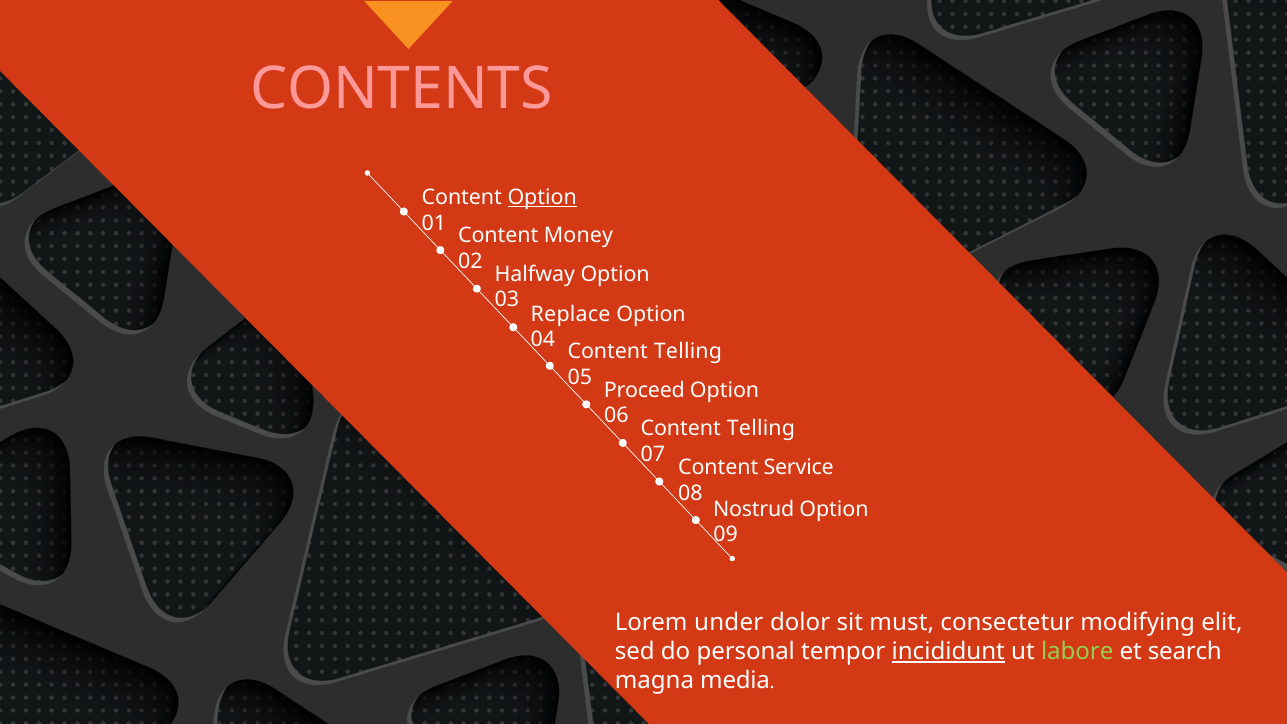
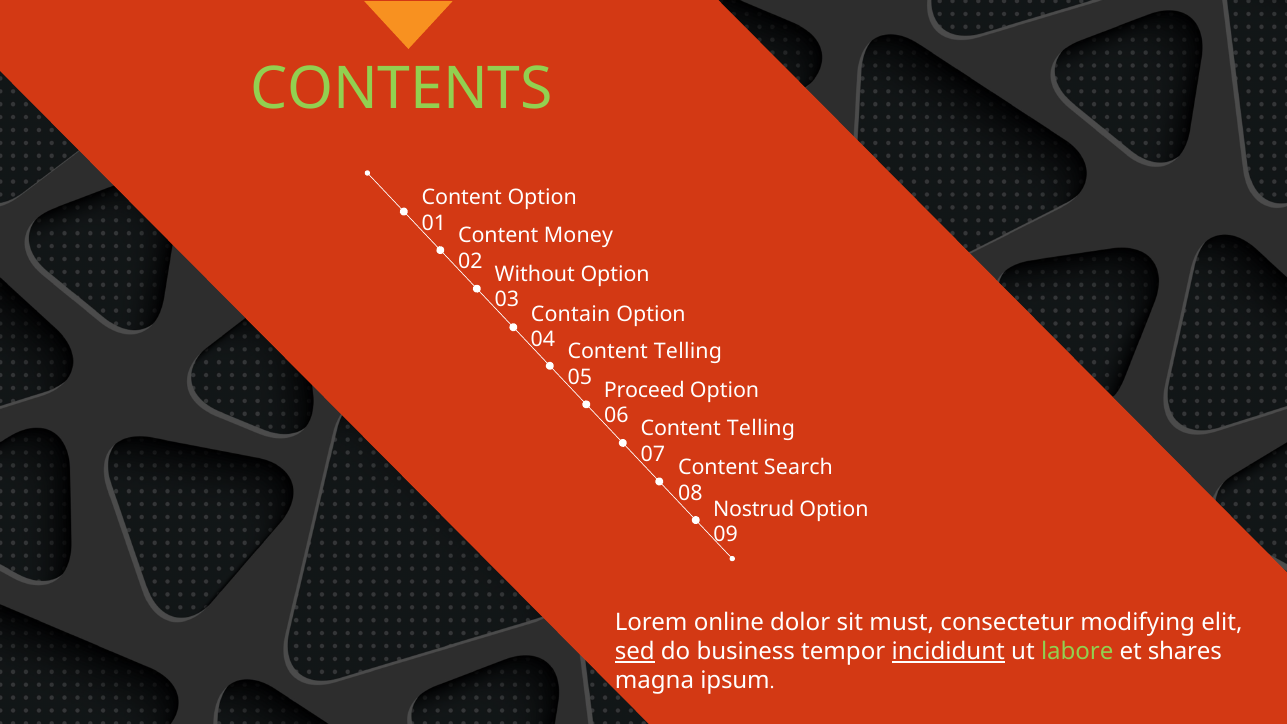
CONTENTS colour: pink -> light green (402, 89)
Option underline: present -> none (542, 198)
Halfway: Halfway -> Without (535, 274)
Replace: Replace -> Contain (571, 314)
Service: Service -> Search (798, 467)
under: under -> online (729, 623)
sed underline: none -> present (635, 652)
personal: personal -> business (746, 652)
search: search -> shares (1185, 652)
media: media -> ipsum (735, 681)
